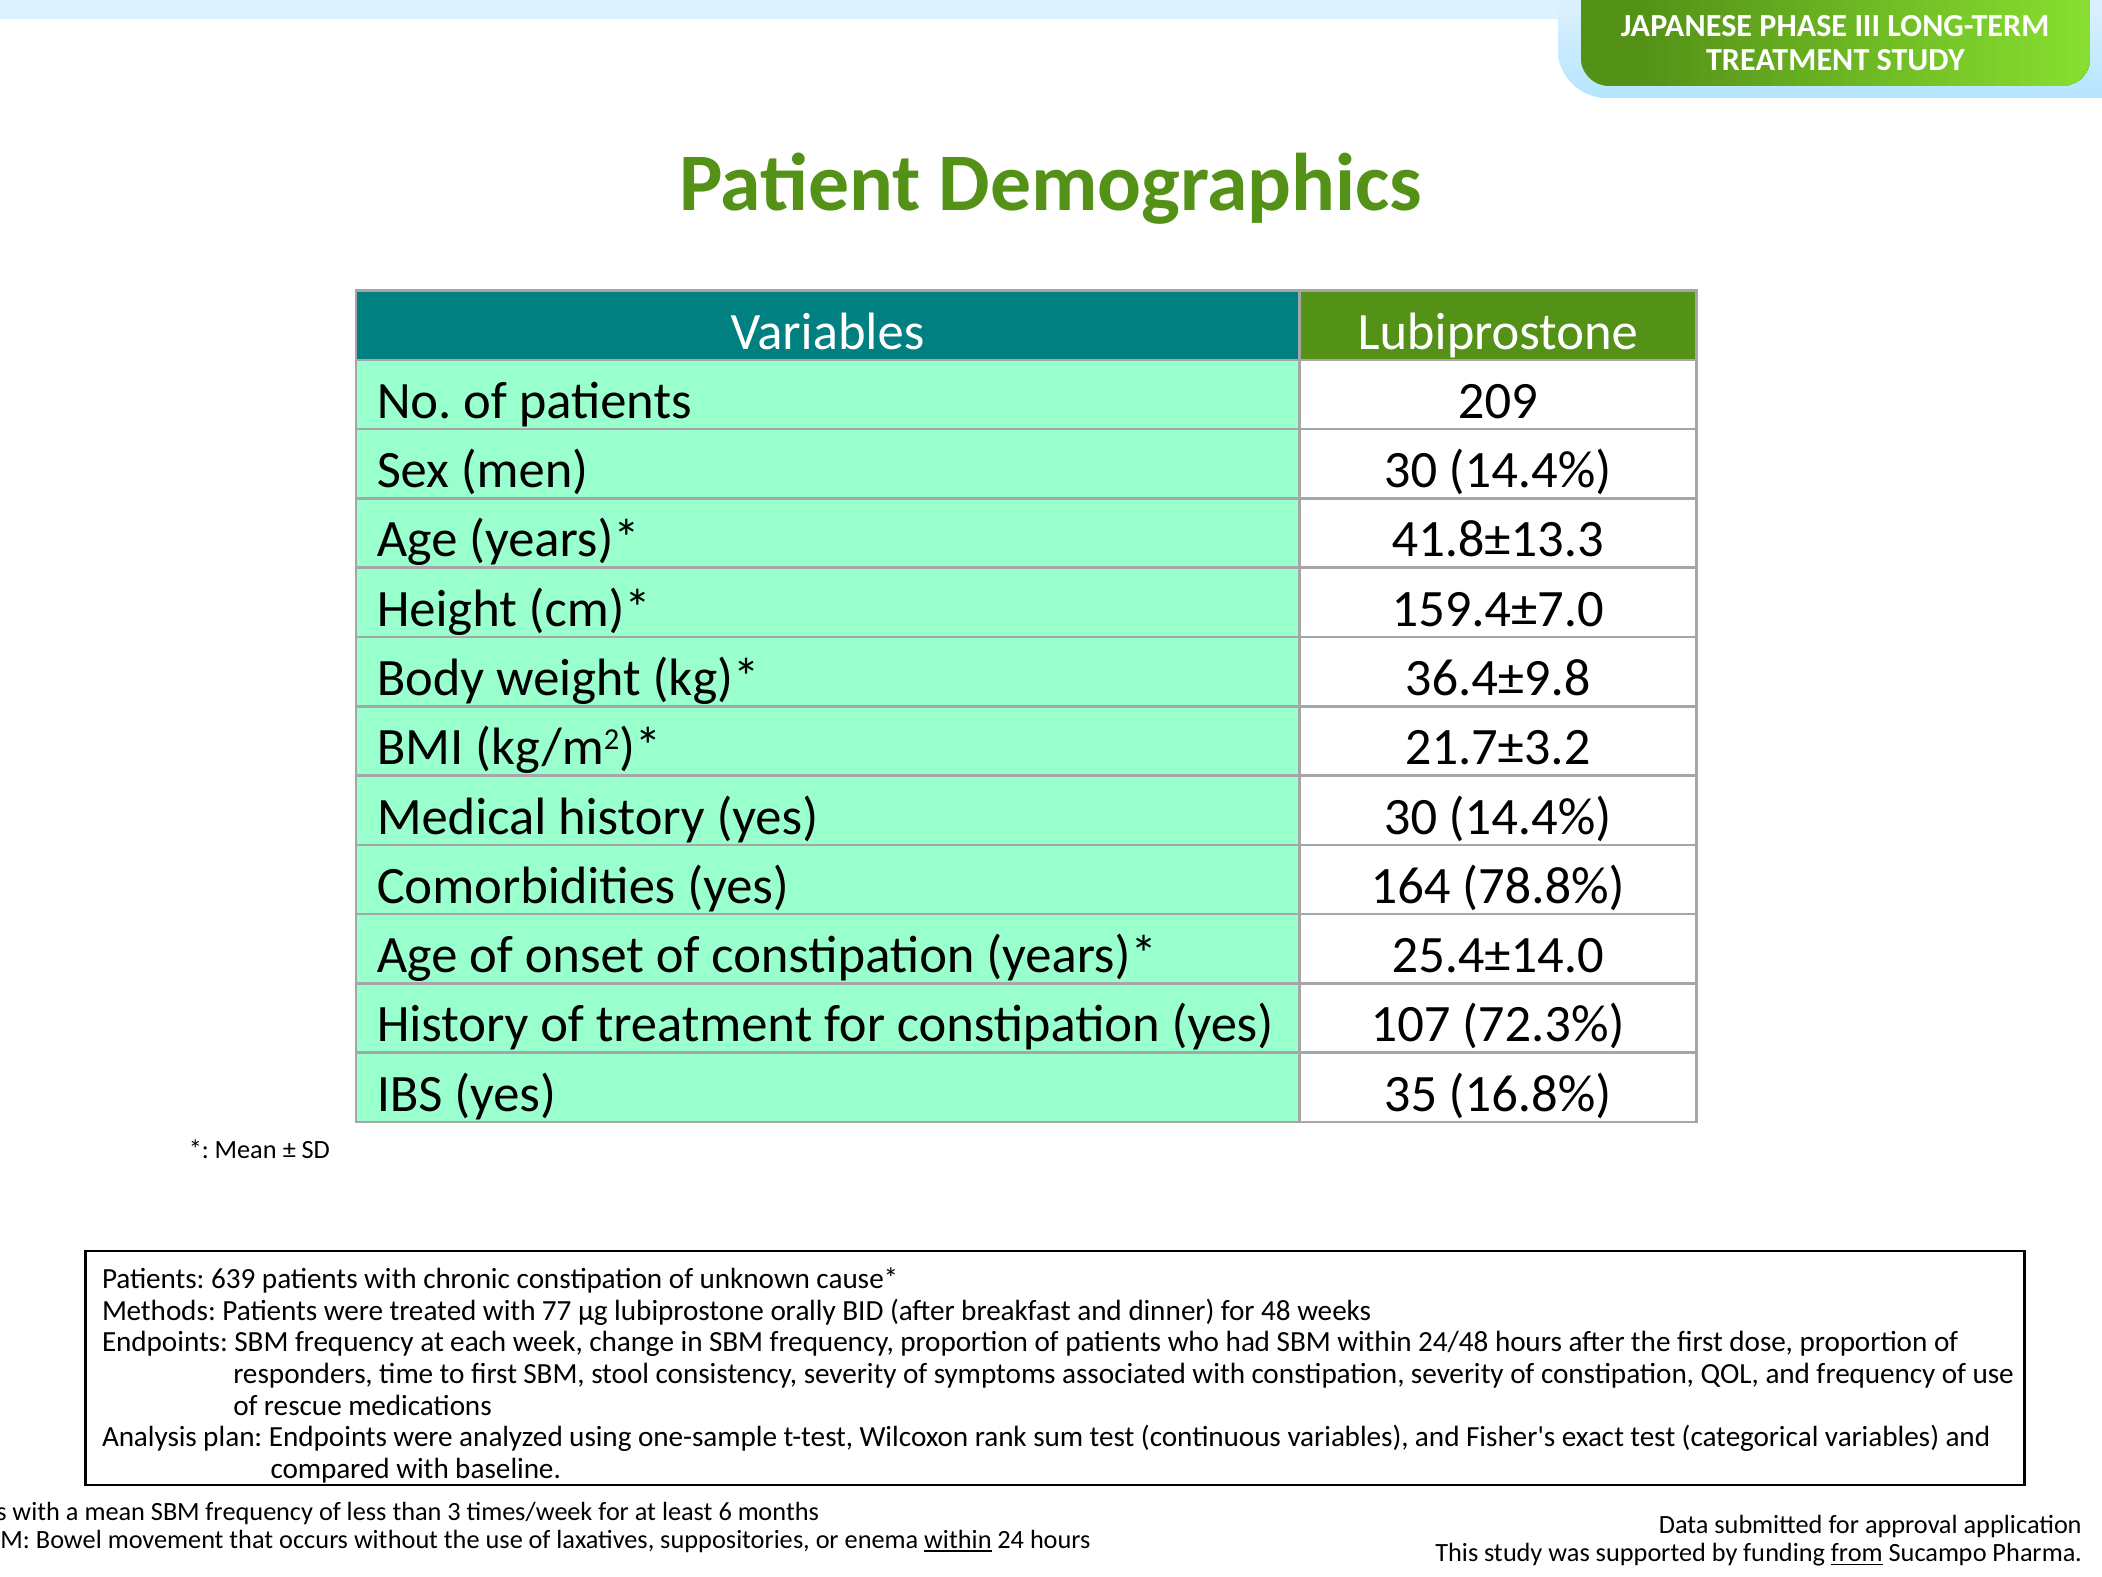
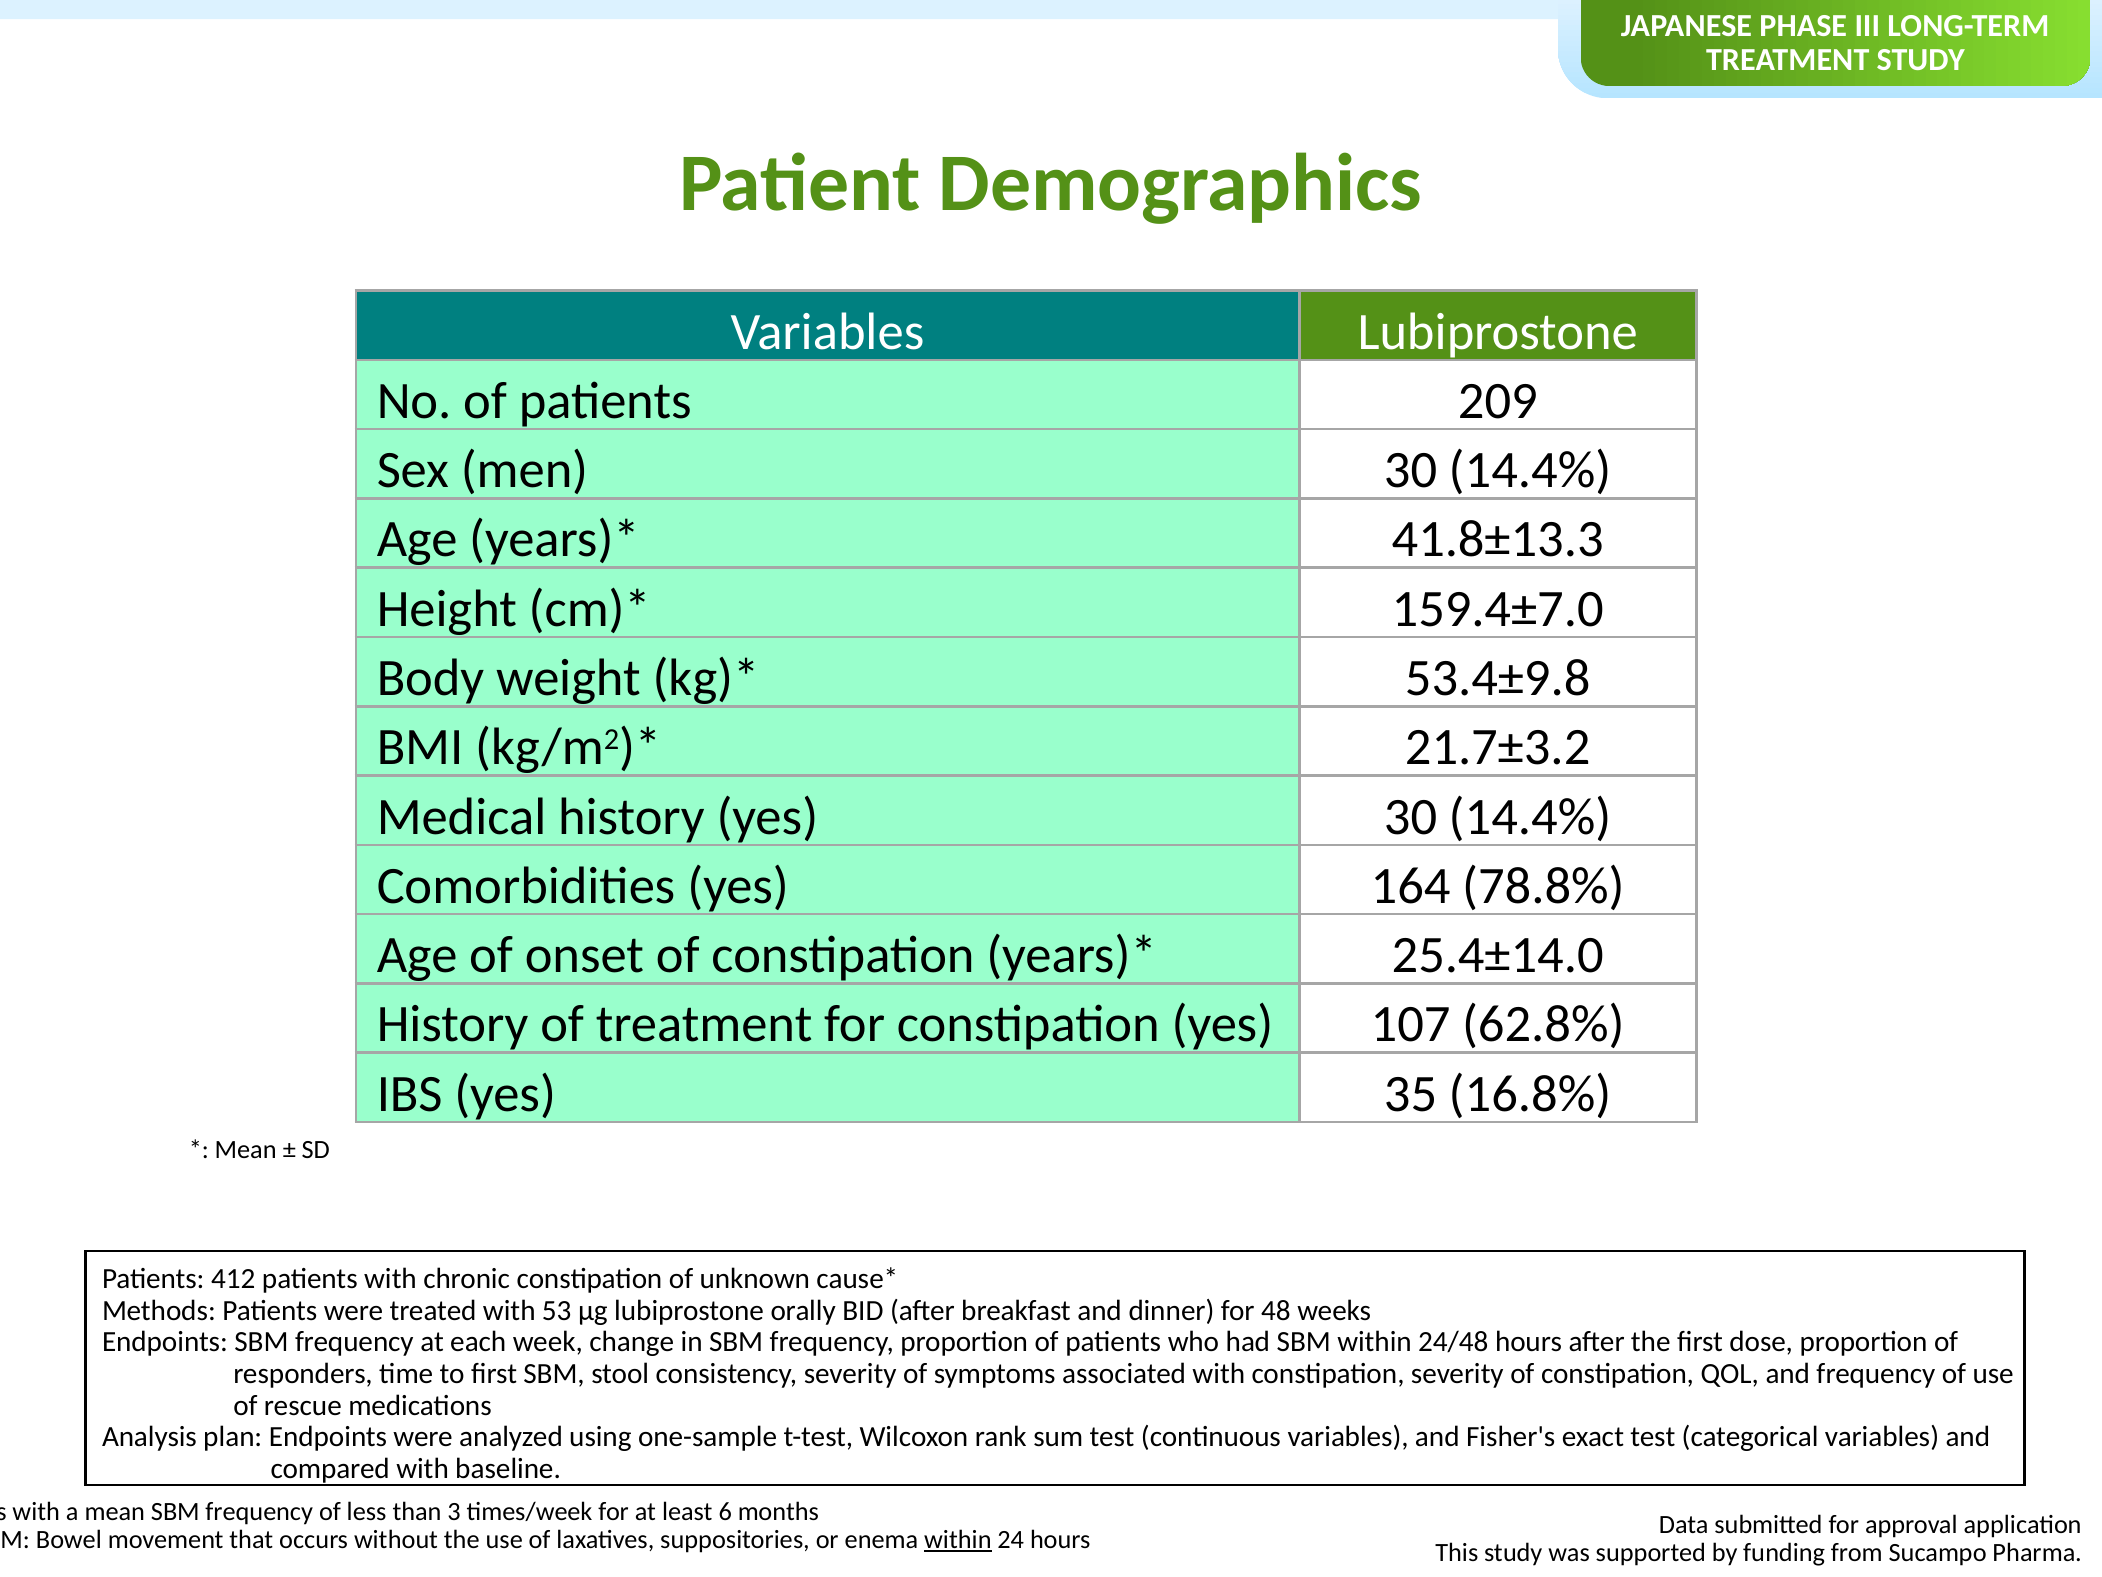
36.4±9.8: 36.4±9.8 -> 53.4±9.8 (1498, 678)
72.3%: 72.3% -> 62.8% (1543, 1024)
639: 639 -> 412 (233, 1279)
77: 77 -> 53 (557, 1310)
from underline: present -> none (1857, 1553)
